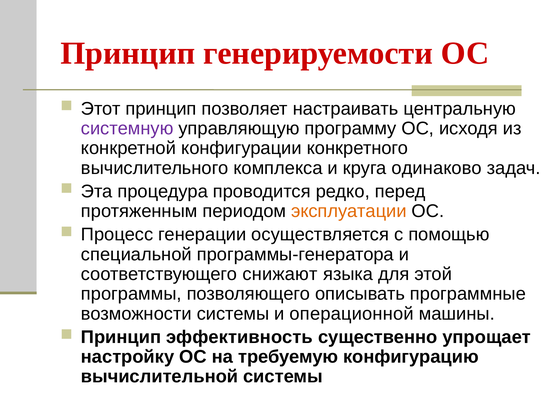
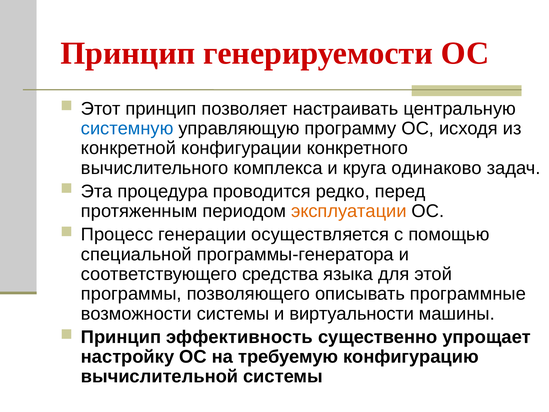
системную colour: purple -> blue (127, 128)
снижают: снижают -> средства (280, 274)
операционной: операционной -> виртуальности (352, 313)
